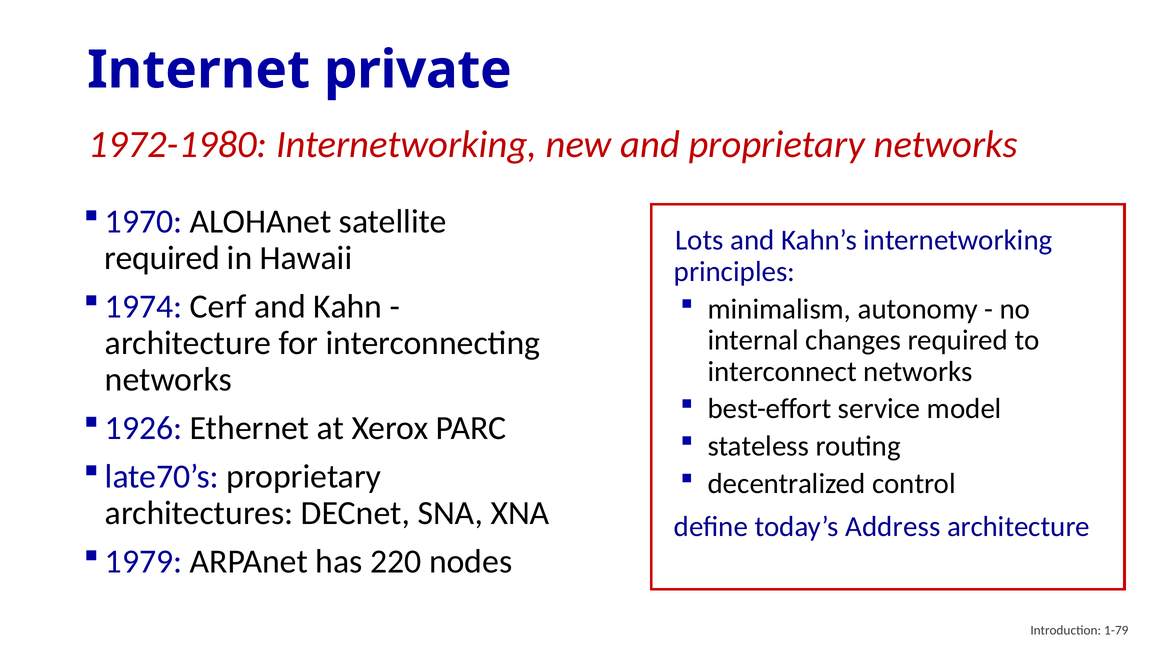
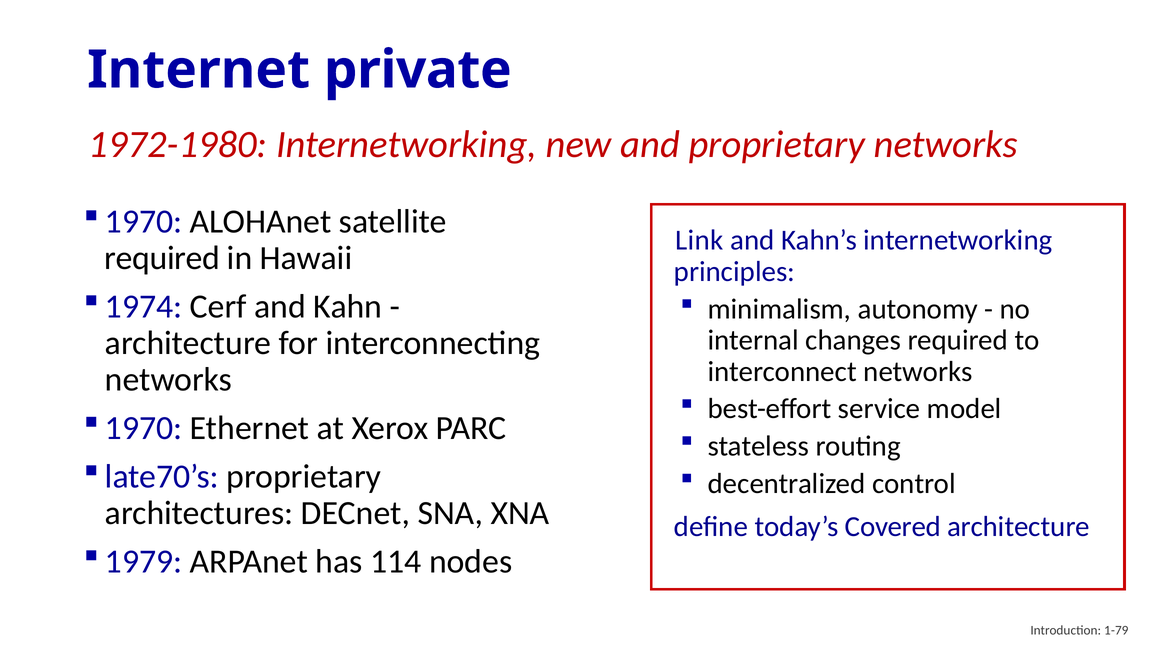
Lots: Lots -> Link (699, 240)
1926: 1926 -> 1970 (144, 428)
Address: Address -> Covered (893, 527)
220: 220 -> 114 (396, 561)
